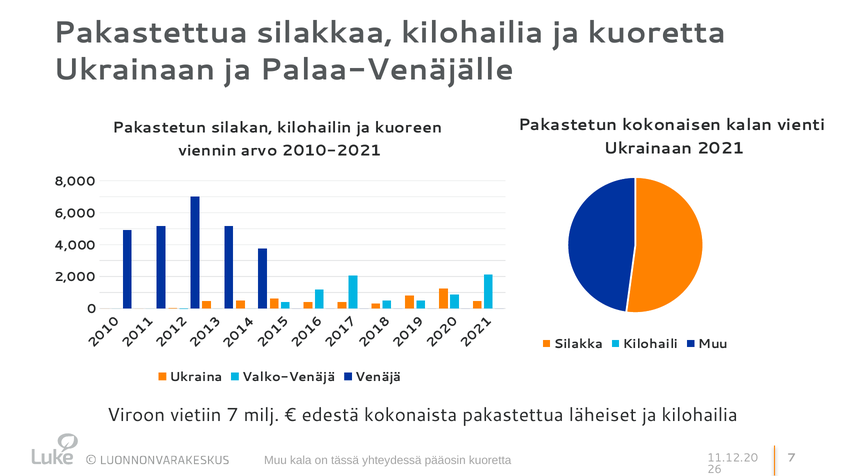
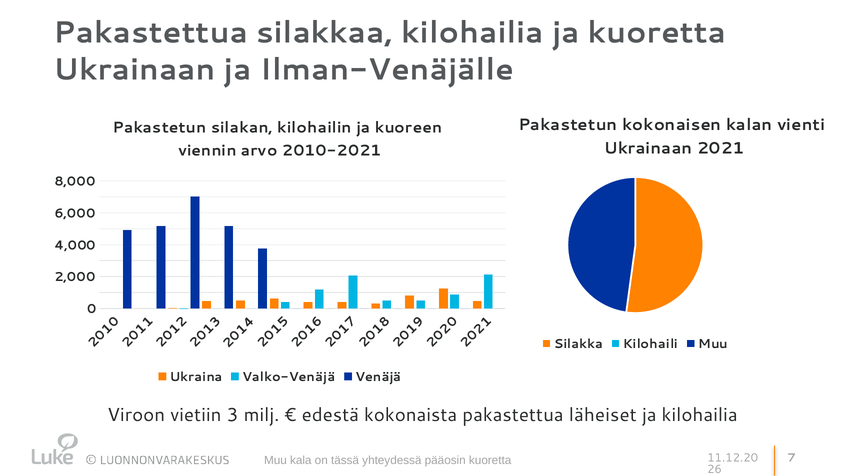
Palaa-Venäjälle: Palaa-Venäjälle -> Ilman-Venäjälle (387, 69)
vietiin 7: 7 -> 3 (233, 415)
